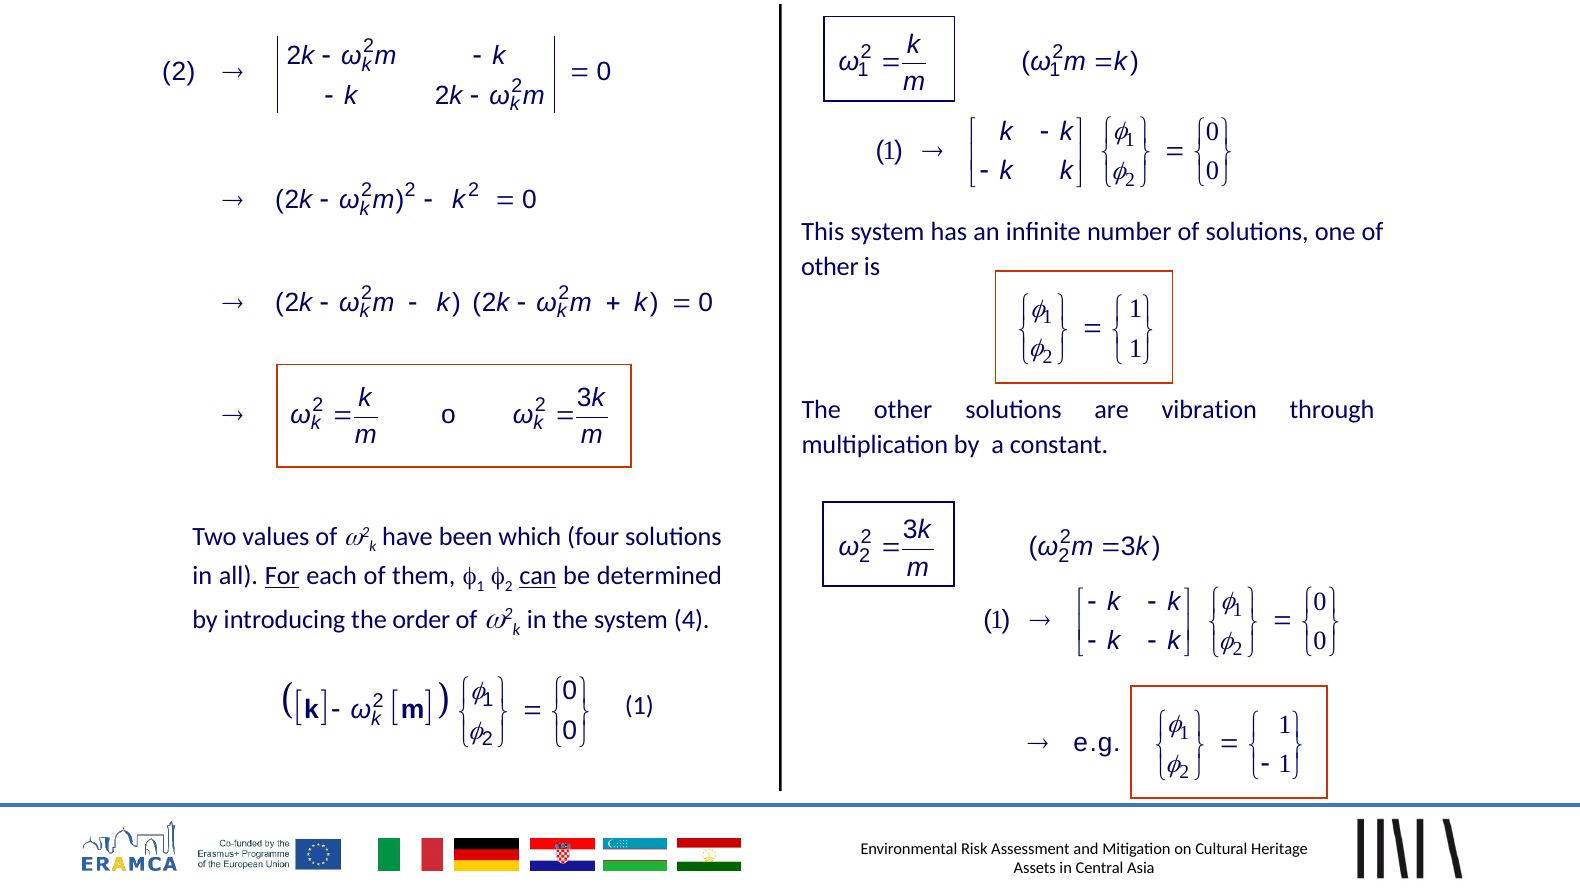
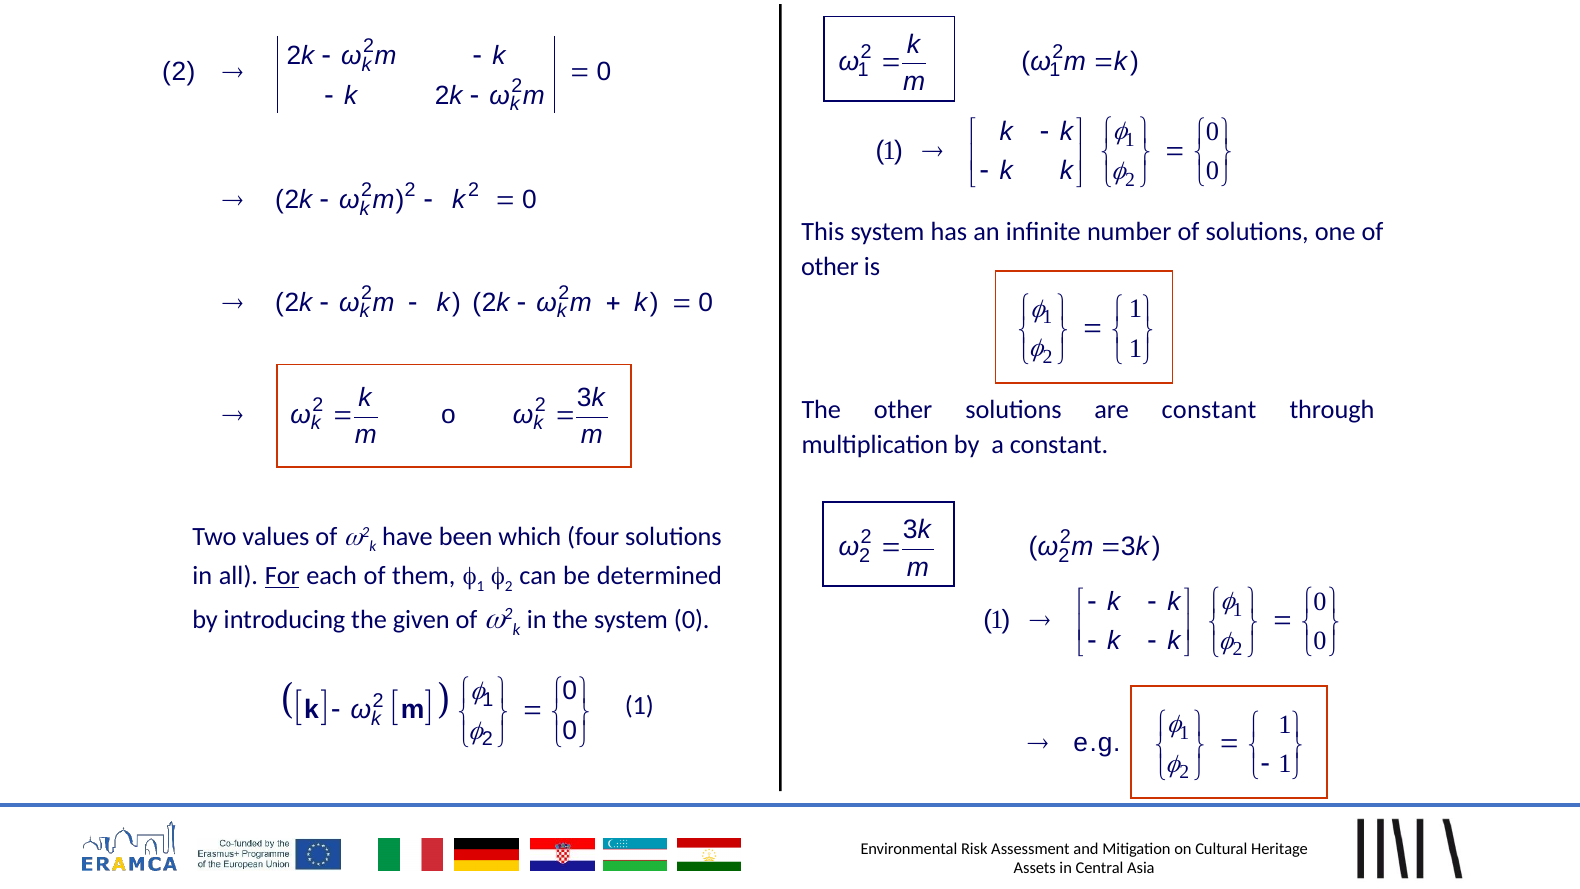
are vibration: vibration -> constant (1209, 410)
can underline: present -> none (538, 576)
order: order -> given (421, 619)
system 4: 4 -> 0 (692, 619)
